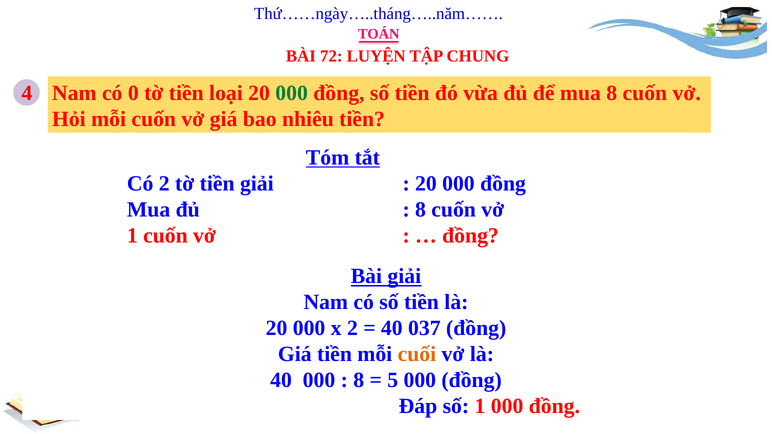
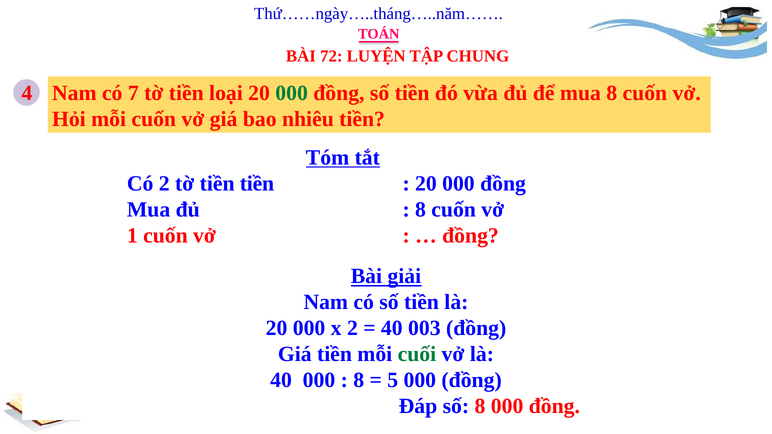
0: 0 -> 7 (133, 93)
tiền giải: giải -> tiền (257, 183)
037: 037 -> 003 (424, 328)
cuối colour: orange -> green (417, 354)
số 1: 1 -> 8 (480, 406)
